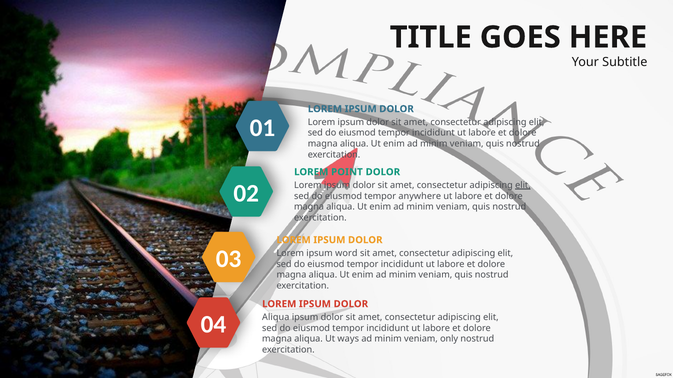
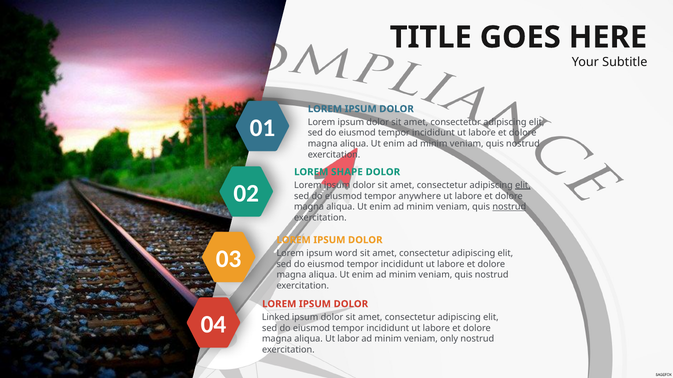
POINT: POINT -> SHAPE (347, 172)
nostrud underline: none -> present (509, 207)
Aliqua: Aliqua -> Linked (276, 318)
ways: ways -> labor (348, 339)
